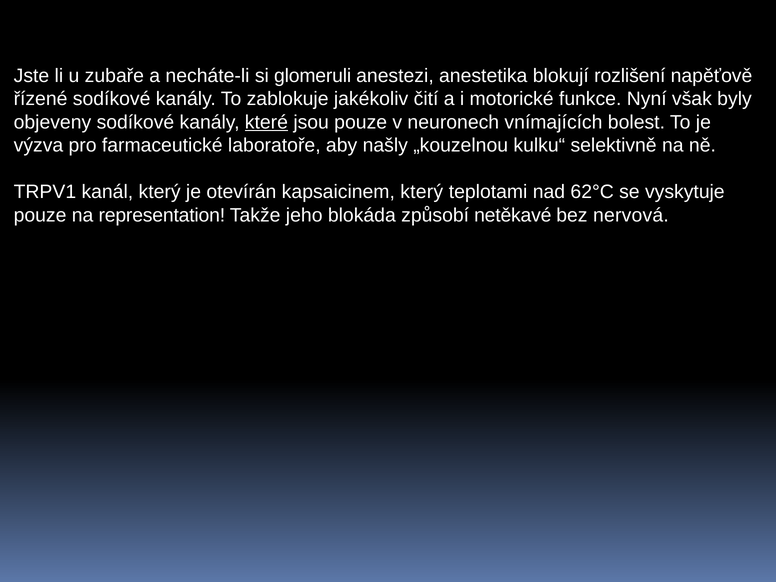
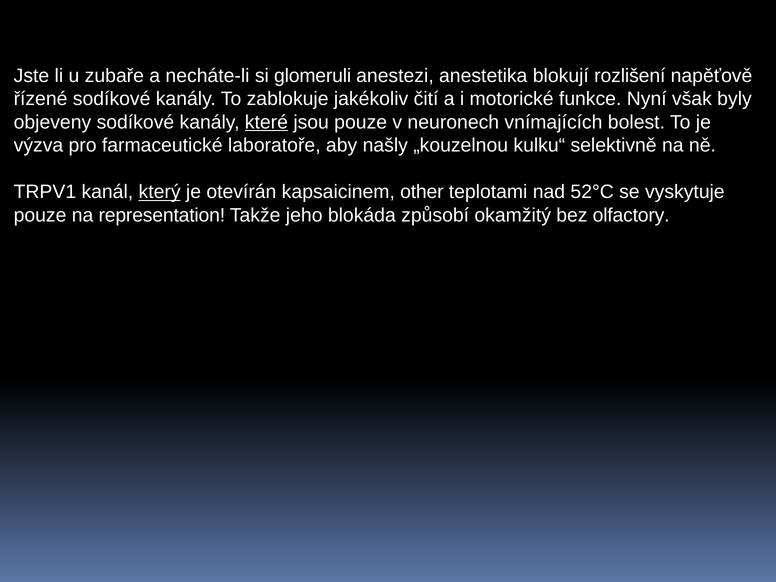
který underline: none -> present (160, 192)
kapsaicinem který: který -> other (422, 192)
62°C: 62°C -> 52°C (592, 192)
netěkavé: netěkavé -> okamžitý (513, 215)
nervová: nervová -> olfactory (631, 215)
